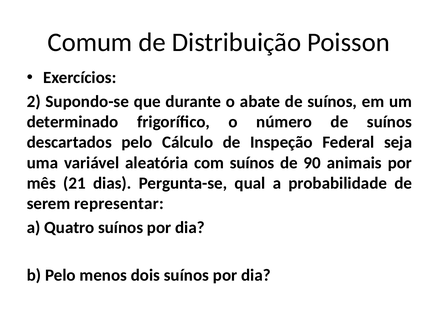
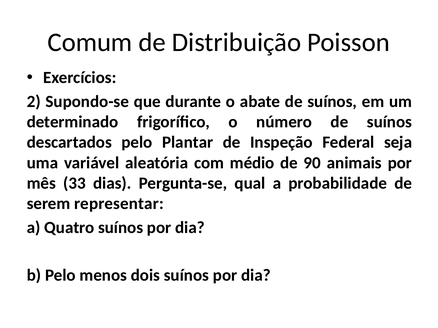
Cálculo: Cálculo -> Plantar (188, 143)
com suínos: suínos -> médio (252, 163)
21: 21 -> 33 (75, 183)
